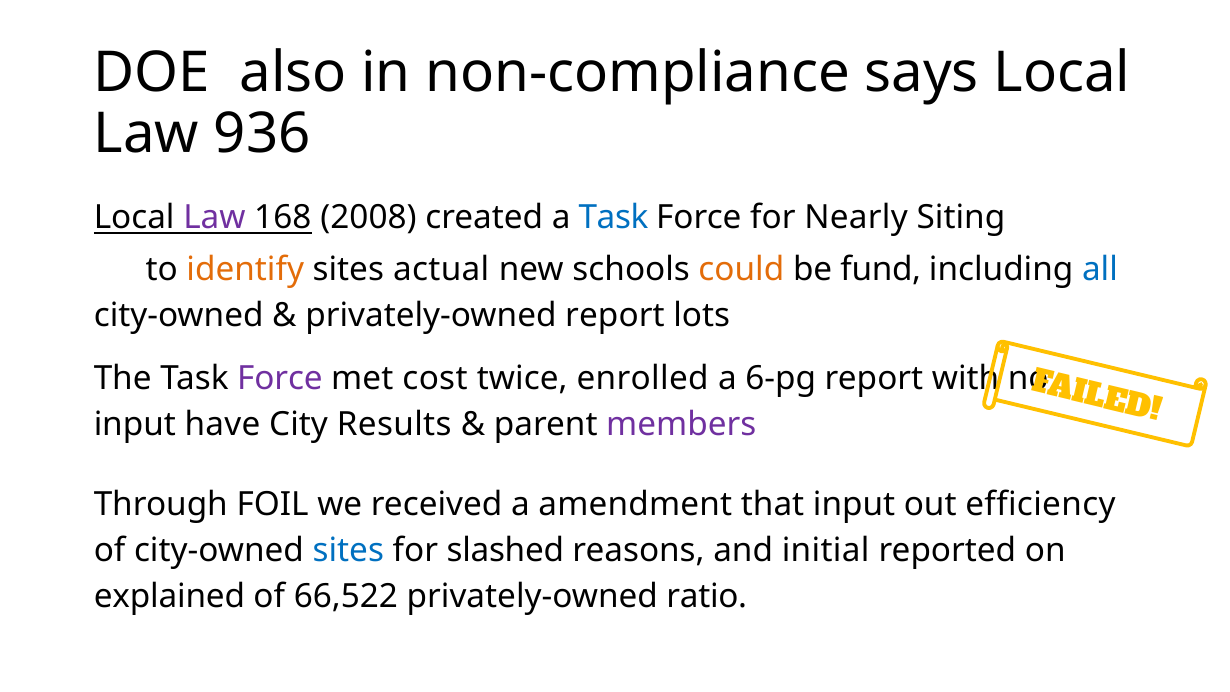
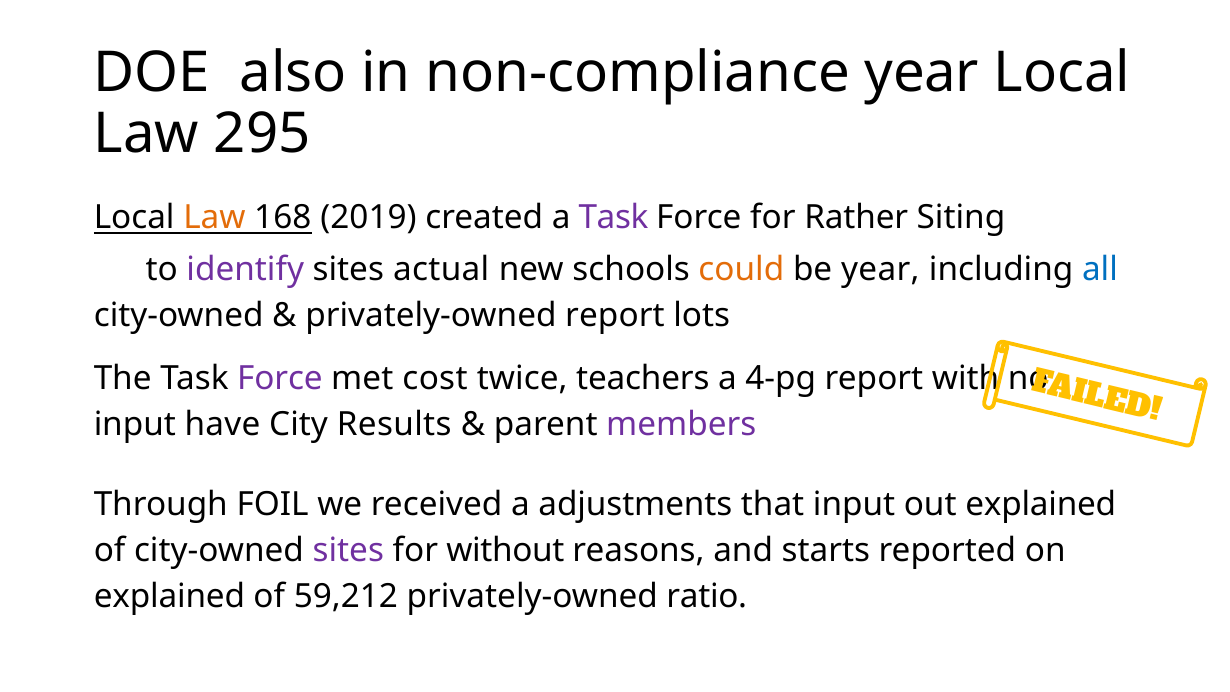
non-compliance says: says -> year (922, 73)
936: 936 -> 295 (262, 134)
Law colour: purple -> orange (214, 218)
2008: 2008 -> 2019 (369, 218)
Task colour: blue -> purple (613, 218)
Nearly: Nearly -> Rather (856, 218)
identify colour: orange -> purple (245, 269)
be fund: fund -> year (880, 269)
enrolled: enrolled -> teachers (643, 378)
6-pg: 6-pg -> 4-pg (781, 378)
amendment: amendment -> adjustments (635, 504)
out efficiency: efficiency -> explained (1041, 504)
sites colour: blue -> purple (348, 550)
slashed: slashed -> without (505, 550)
initial: initial -> starts (826, 550)
66,522: 66,522 -> 59,212 (346, 596)
